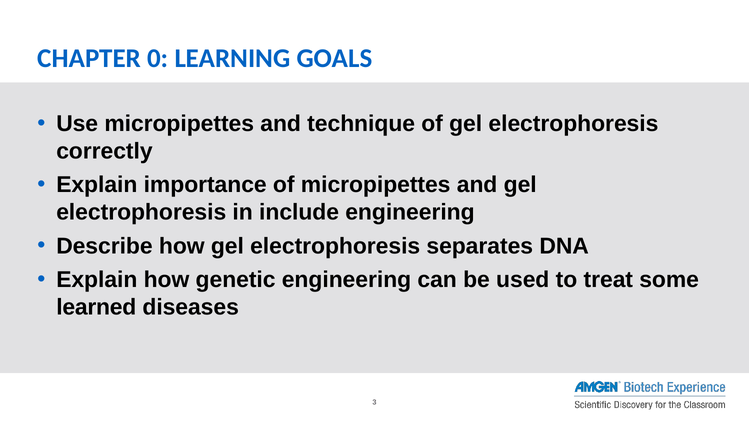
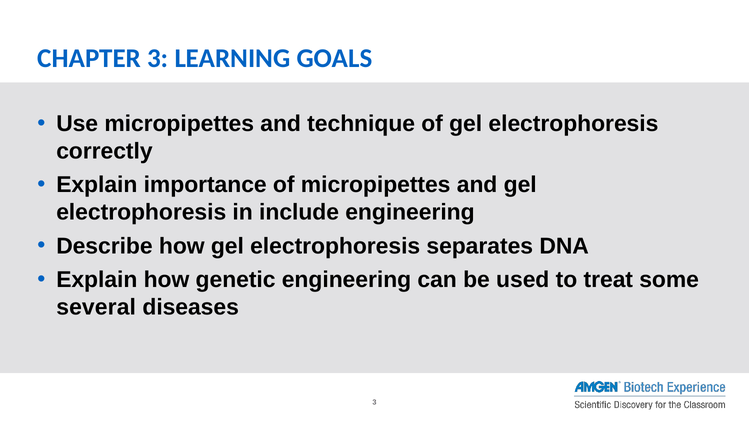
CHAPTER 0: 0 -> 3 (158, 58)
learned: learned -> several (96, 307)
